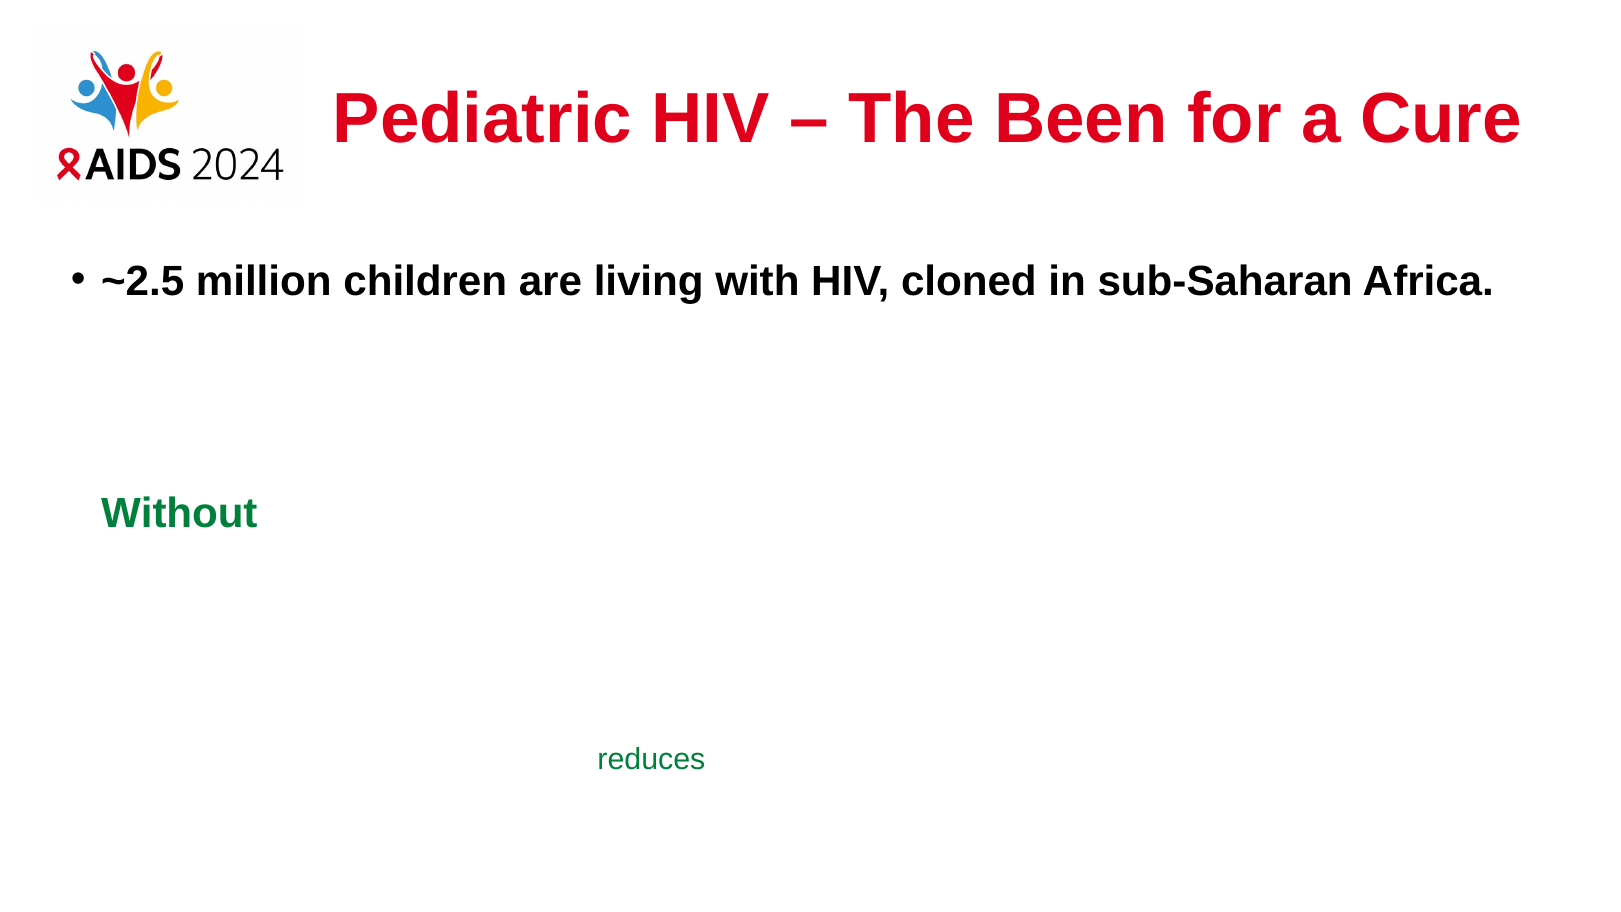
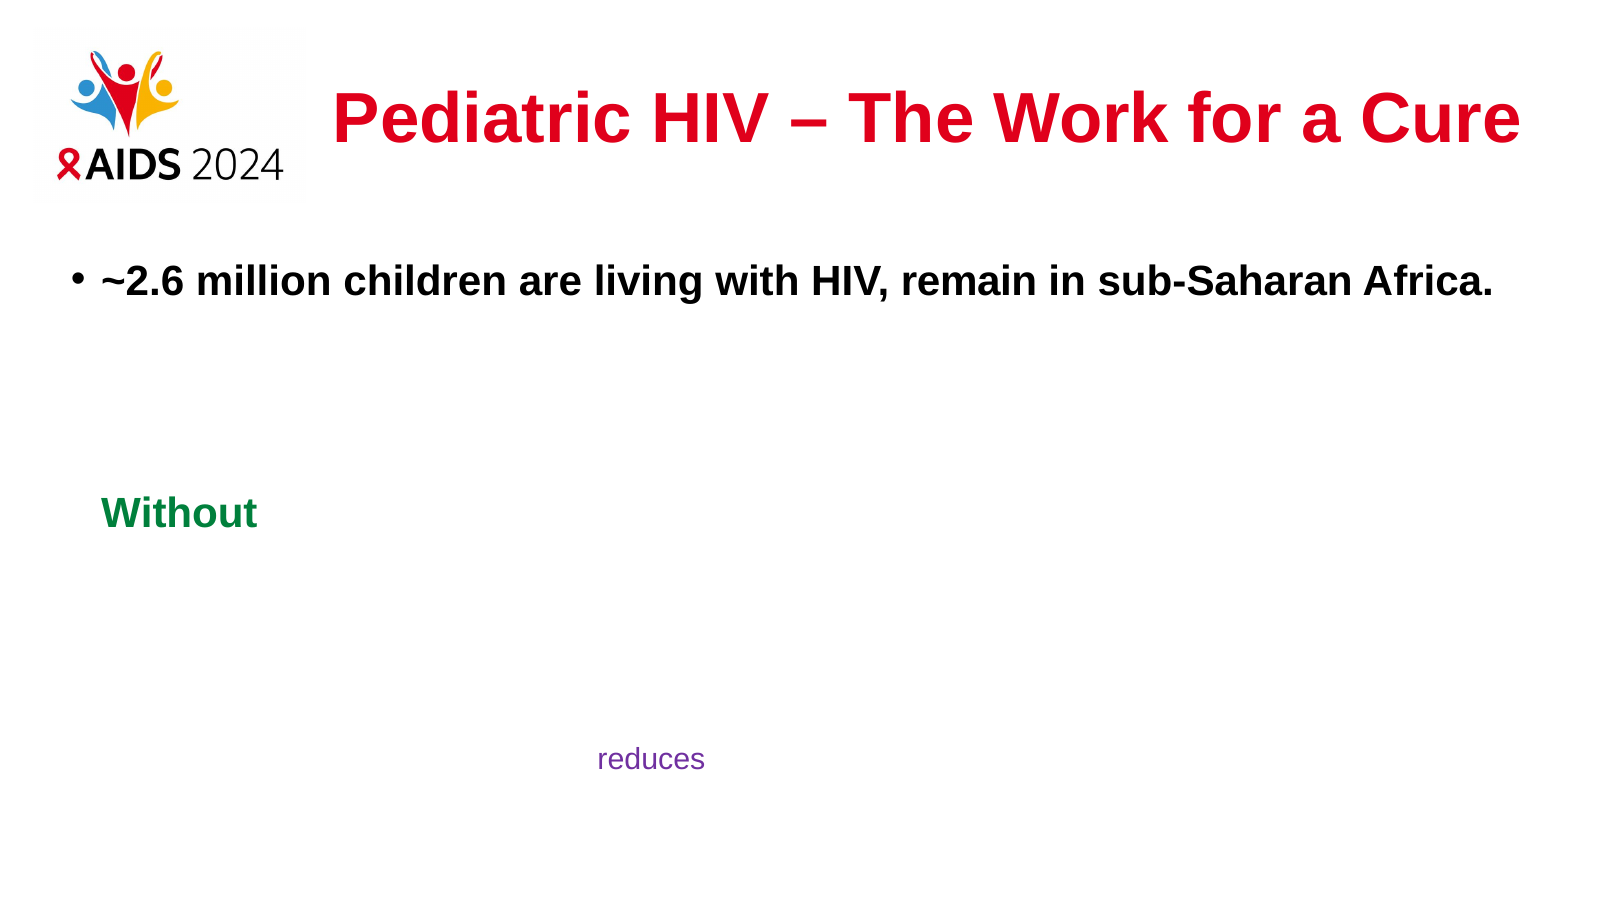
Been: Been -> Work (1081, 119)
~2.5: ~2.5 -> ~2.6 (143, 281)
cloned: cloned -> remain (969, 281)
reduces colour: green -> purple (651, 760)
